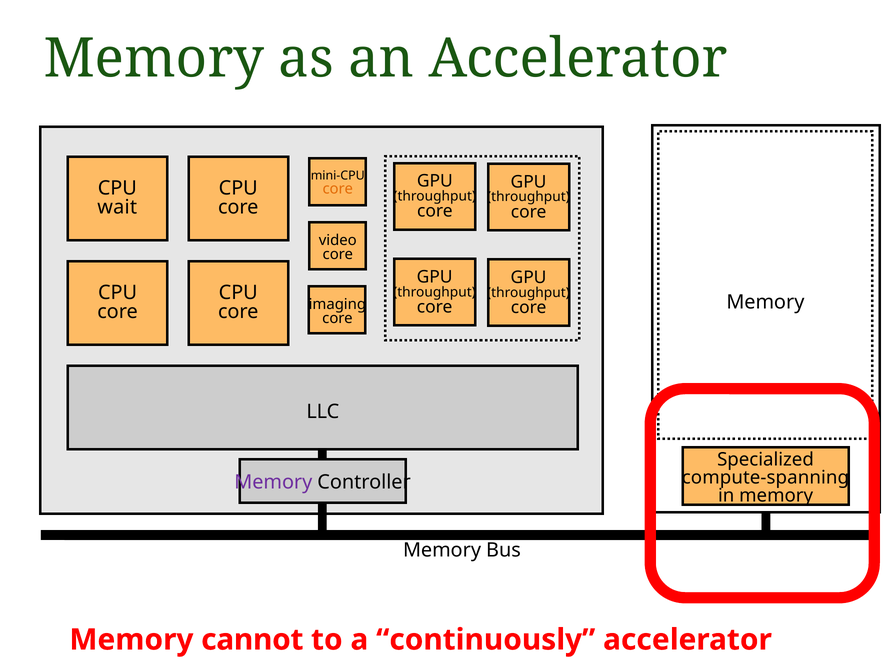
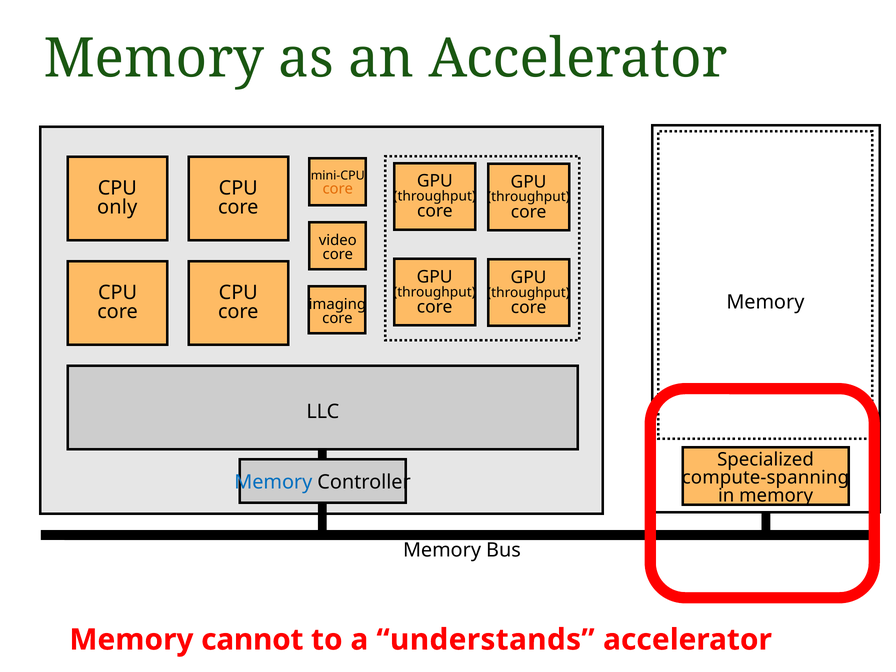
wait: wait -> only (117, 207)
Memory colour: purple -> blue (273, 482)
continuously: continuously -> understands (486, 640)
